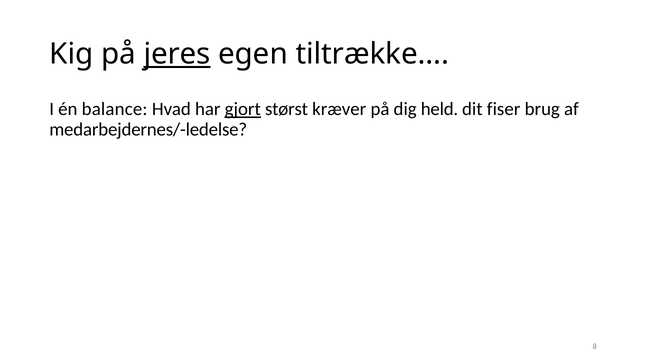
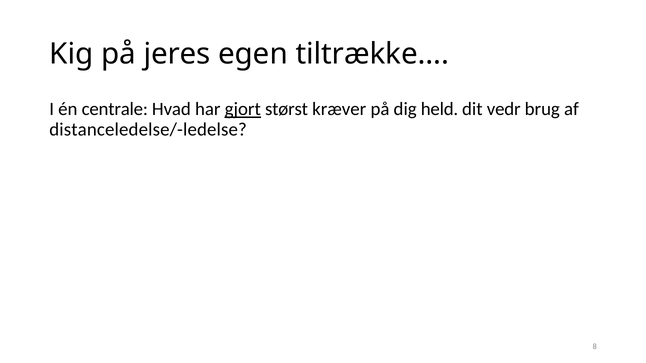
jeres underline: present -> none (177, 54)
balance: balance -> centrale (115, 109)
fiser: fiser -> vedr (504, 109)
medarbejdernes/-ledelse: medarbejdernes/-ledelse -> distanceledelse/-ledelse (148, 130)
